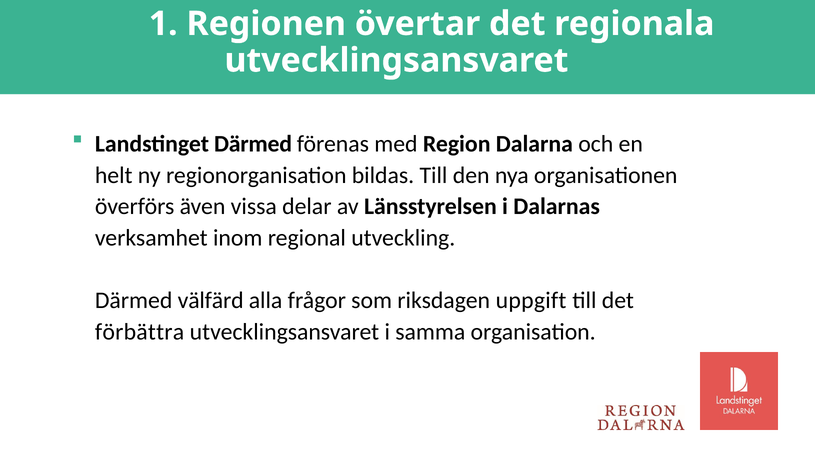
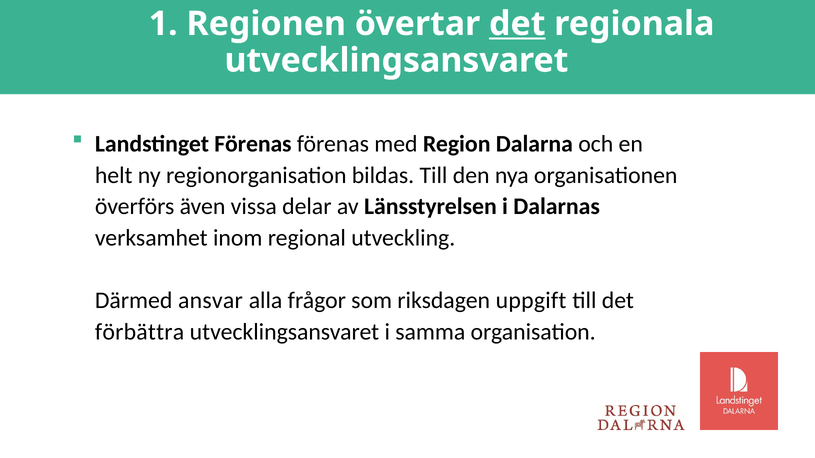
det underline: none -> present (517, 24)
Landstinget Därmed: Därmed -> Förenas (253, 144)
välfärd: välfärd -> ansvar (210, 301)
